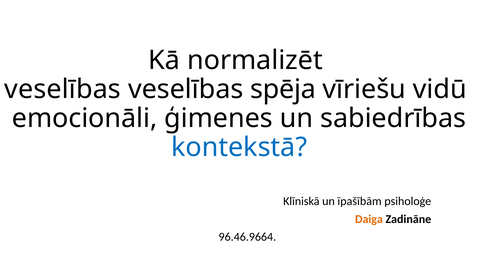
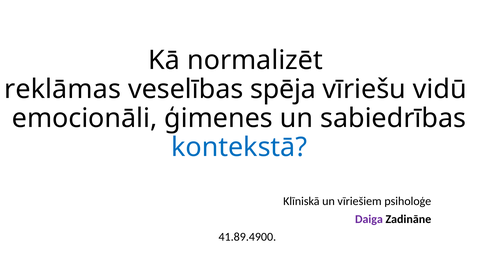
veselības: veselības -> reklāmas (63, 90)
īpašībām: īpašībām -> vīriešiem (360, 202)
Daiga colour: orange -> purple (369, 219)
96.46.9664: 96.46.9664 -> 41.89.4900 (247, 237)
